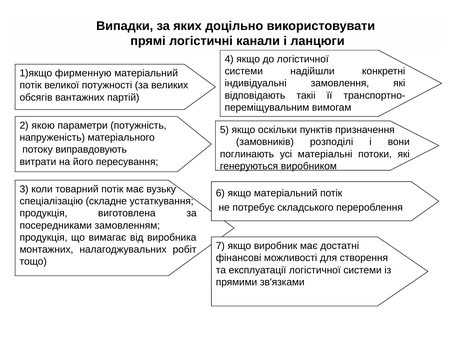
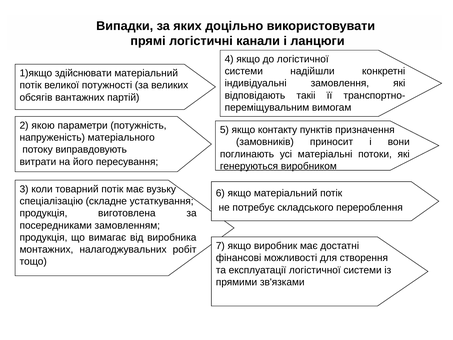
фирменную: фирменную -> здійснювати (83, 73)
оскільки: оскільки -> контакту (278, 130)
розподілі: розподілі -> приносит (332, 142)
